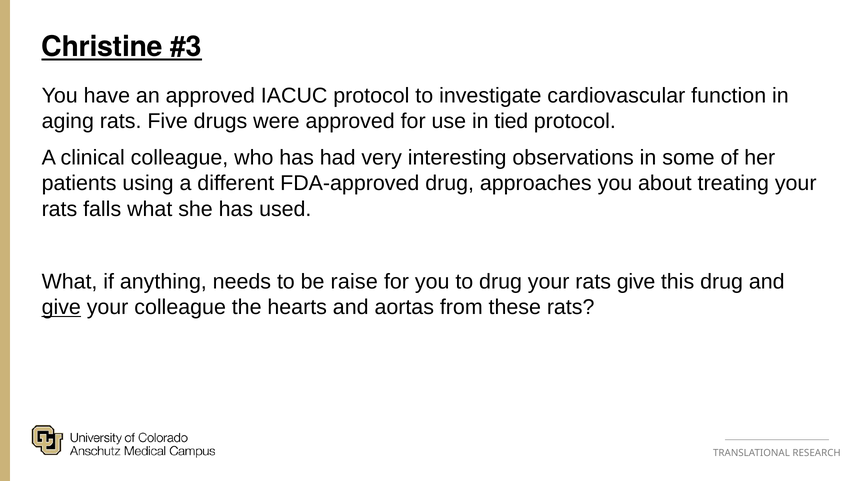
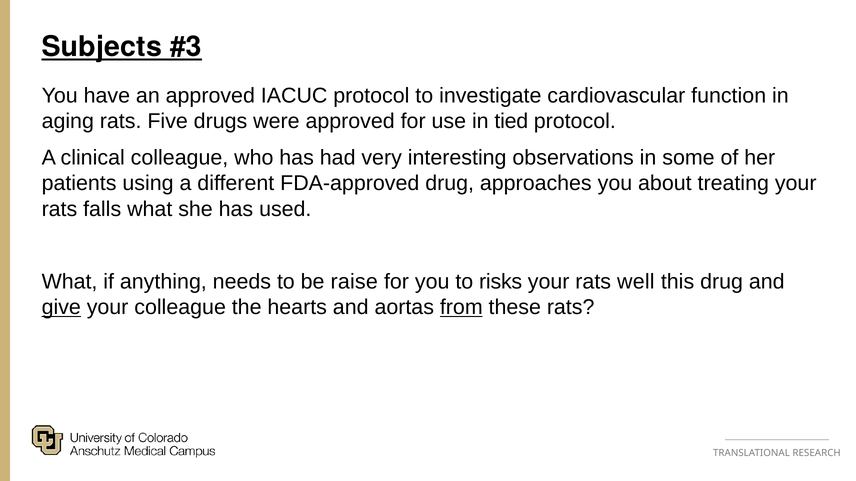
Christine: Christine -> Subjects (102, 47)
to drug: drug -> risks (501, 282)
rats give: give -> well (636, 282)
from underline: none -> present (461, 308)
